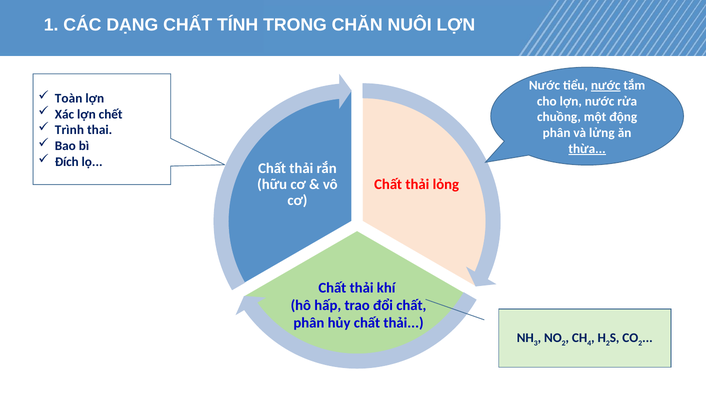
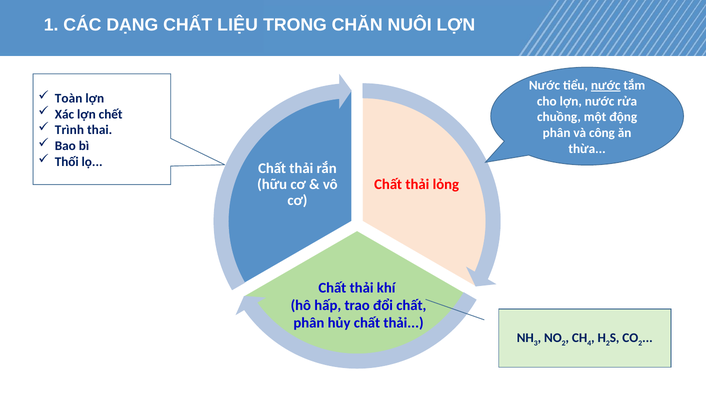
TÍNH: TÍNH -> LIỆU (238, 25)
lửng: lửng -> công (602, 133)
thừa underline: present -> none (587, 149)
Đích: Đích -> Thối (67, 162)
